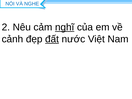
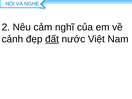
nghĩ underline: present -> none (65, 27)
